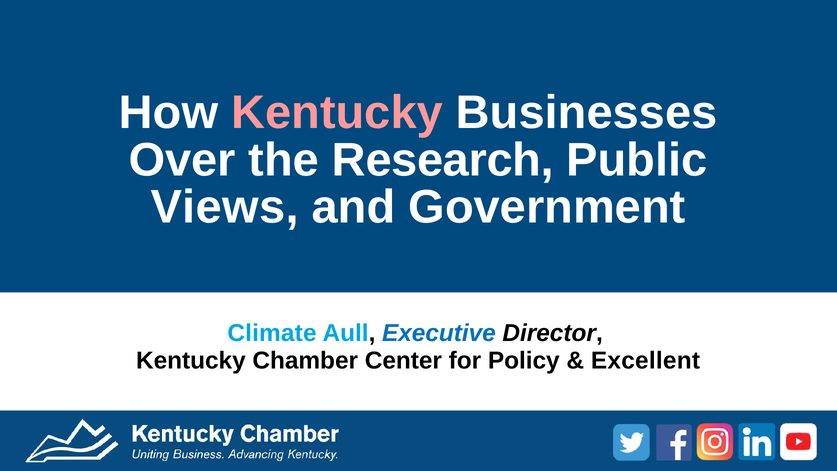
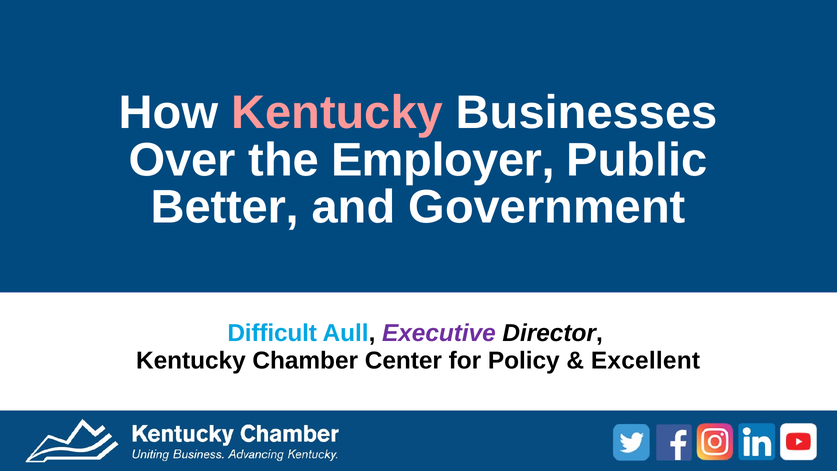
Research: Research -> Employer (443, 160)
Views: Views -> Better (225, 207)
Climate: Climate -> Difficult (272, 333)
Executive colour: blue -> purple (439, 333)
